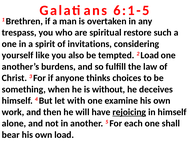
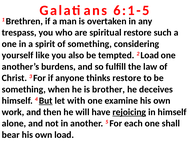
of invitations: invitations -> something (90, 44)
thinks choices: choices -> restore (127, 78)
without: without -> brother (109, 89)
But underline: none -> present (46, 101)
